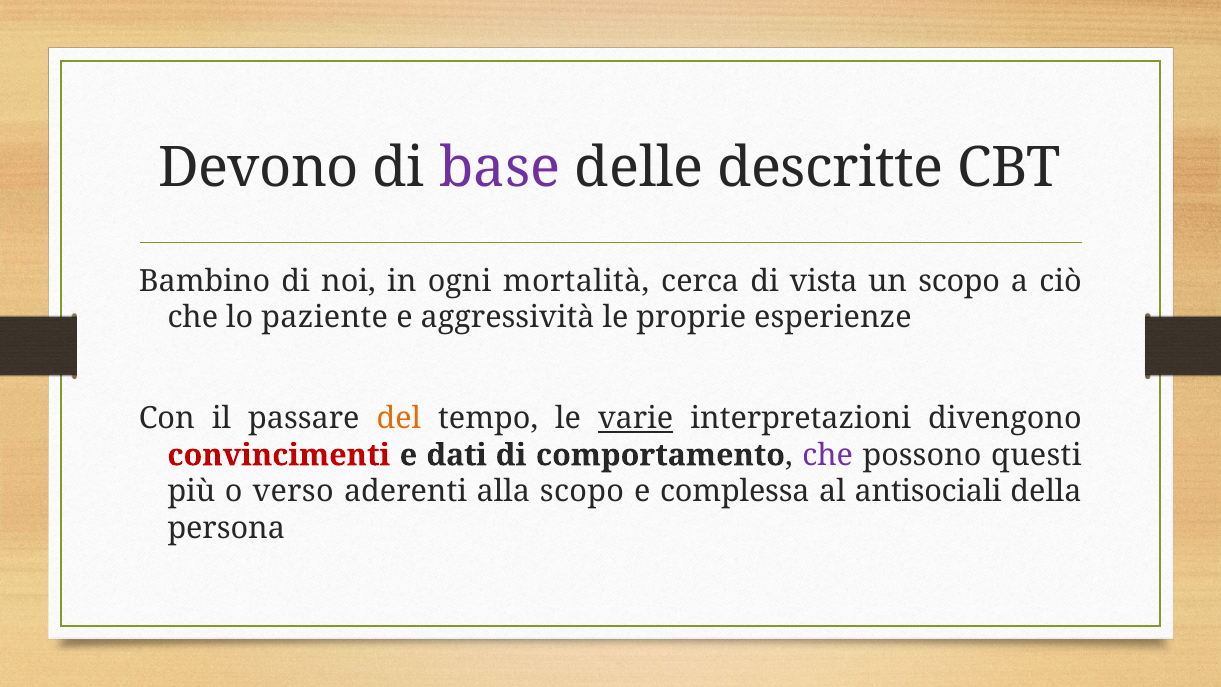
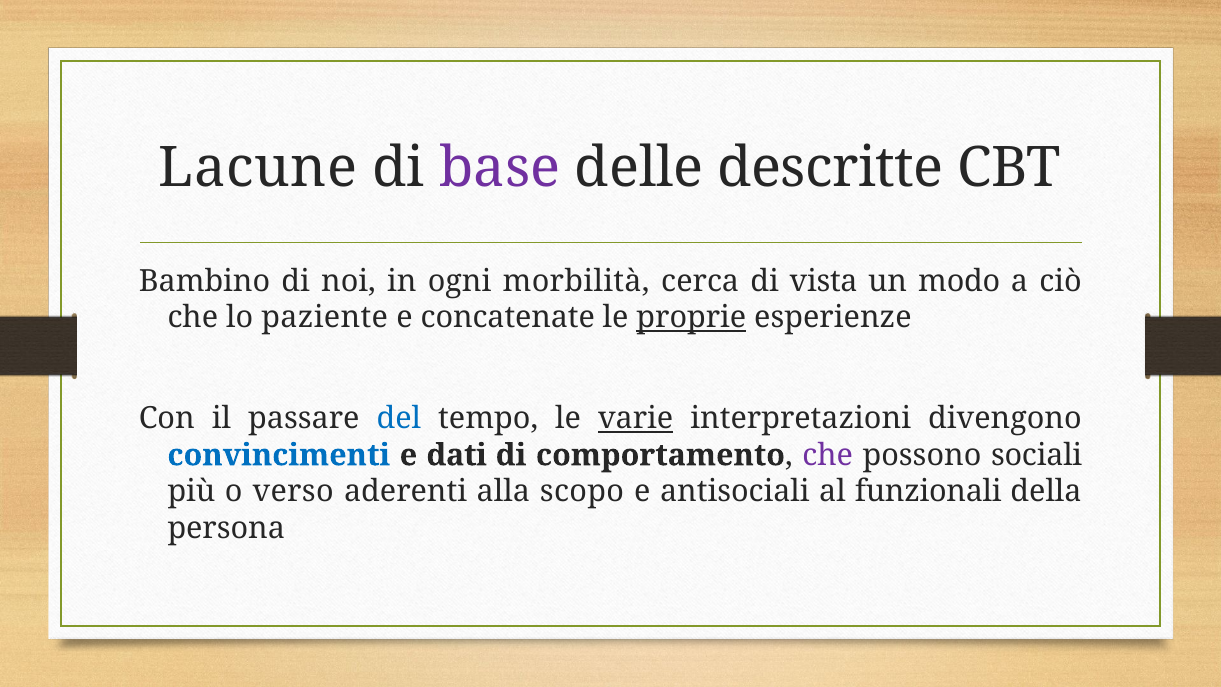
Devono: Devono -> Lacune (258, 168)
mortalità: mortalità -> morbilità (576, 281)
un scopo: scopo -> modo (959, 281)
aggressività: aggressività -> concatenate (508, 318)
proprie underline: none -> present (691, 318)
del colour: orange -> blue (399, 418)
convincimenti colour: red -> blue (279, 455)
questi: questi -> sociali (1037, 455)
complessa: complessa -> antisociali (735, 492)
antisociali: antisociali -> funzionali (928, 492)
